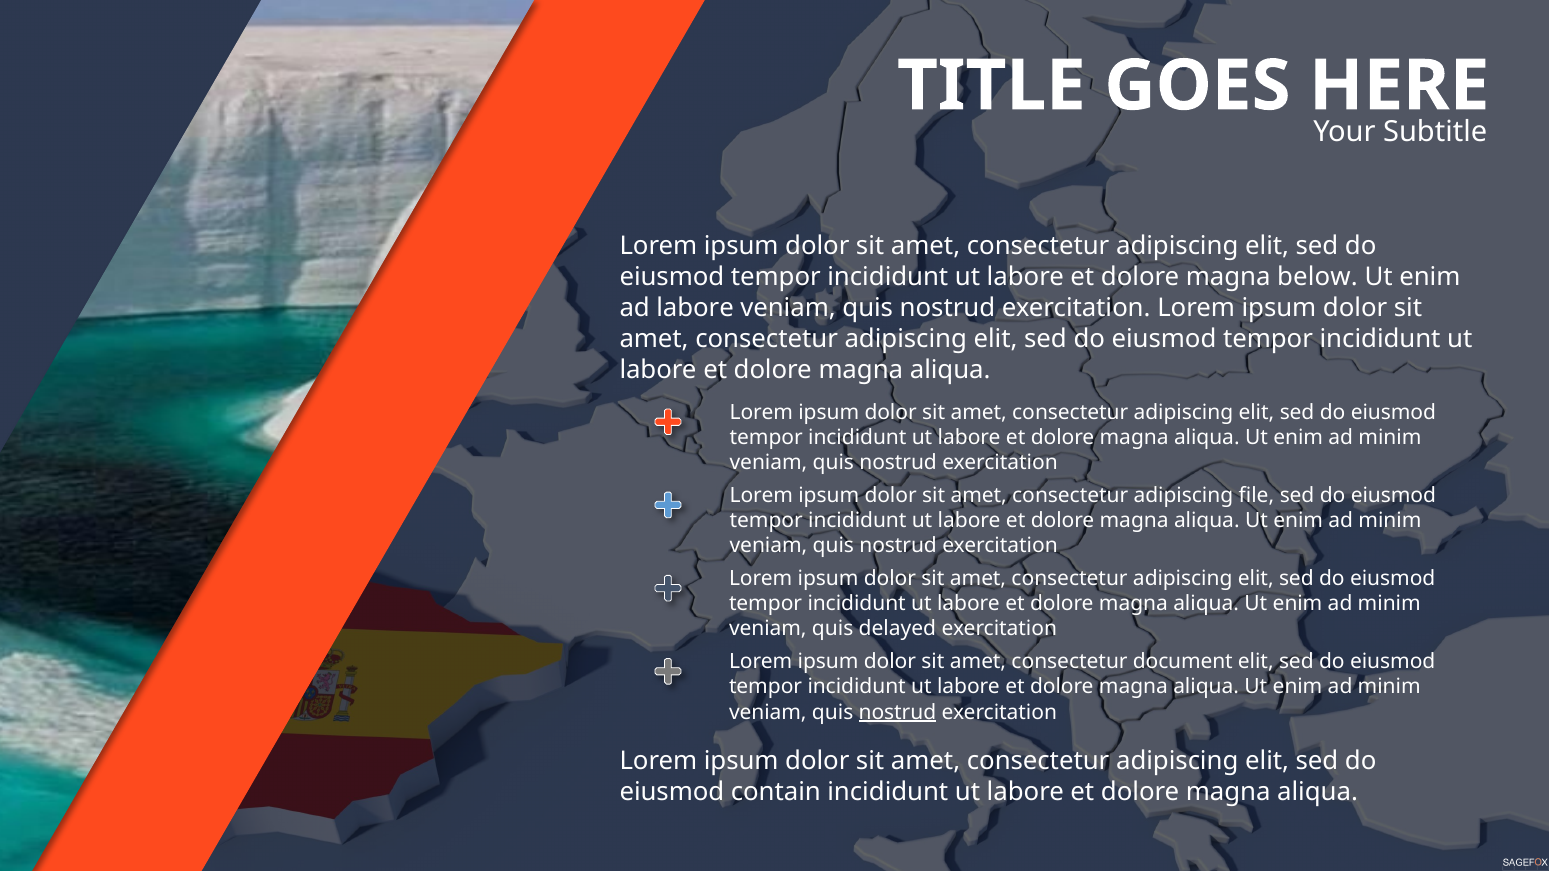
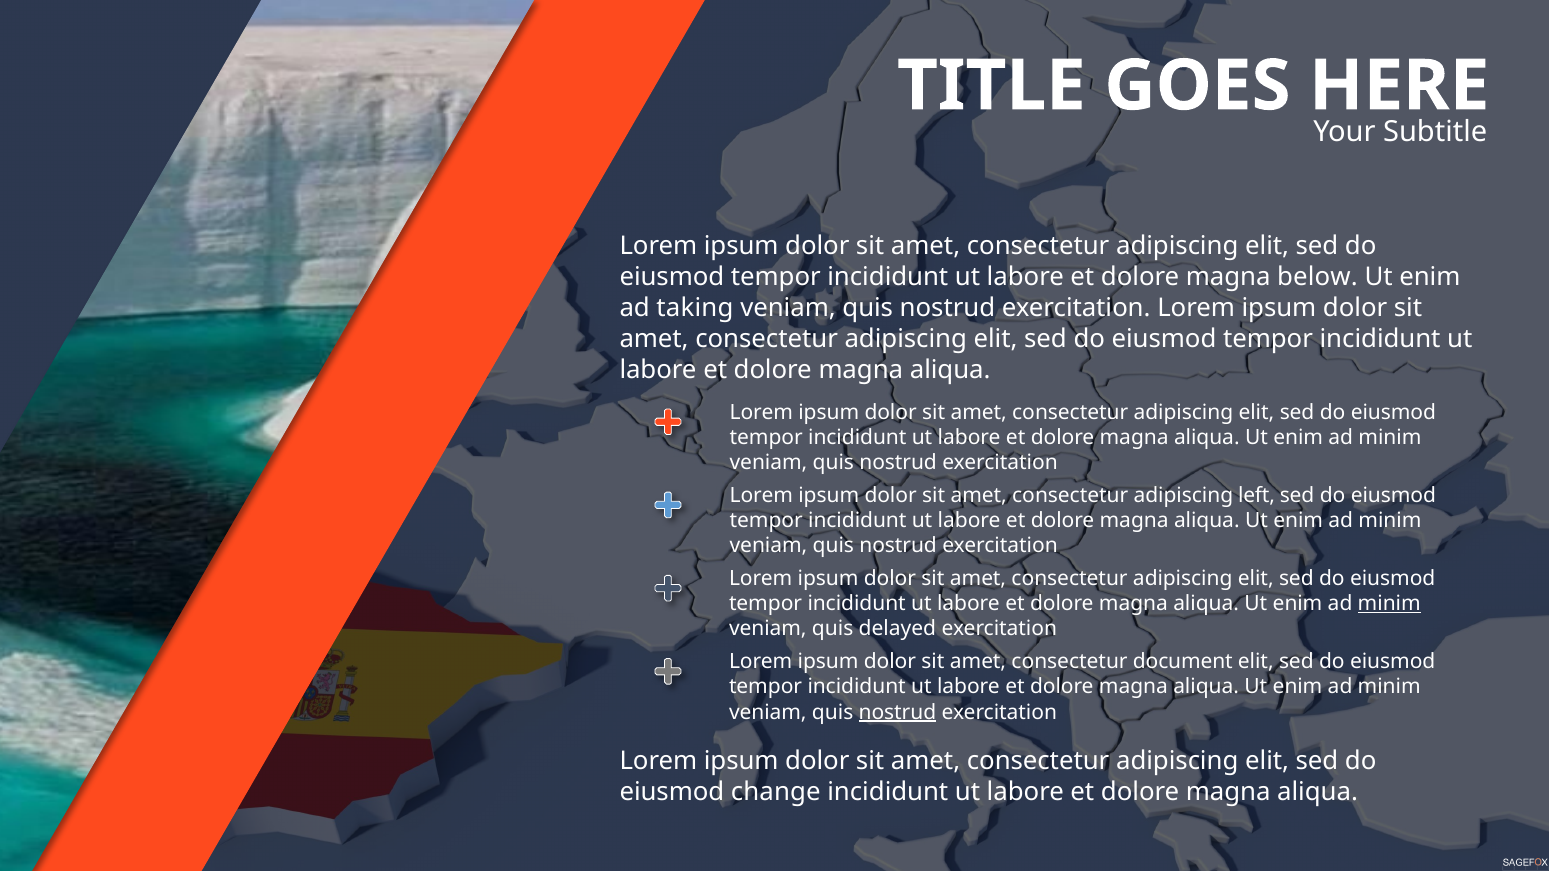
ad labore: labore -> taking (695, 308)
file: file -> left (1257, 496)
minim underline: none -> present (1389, 604)
contain: contain -> change (776, 792)
